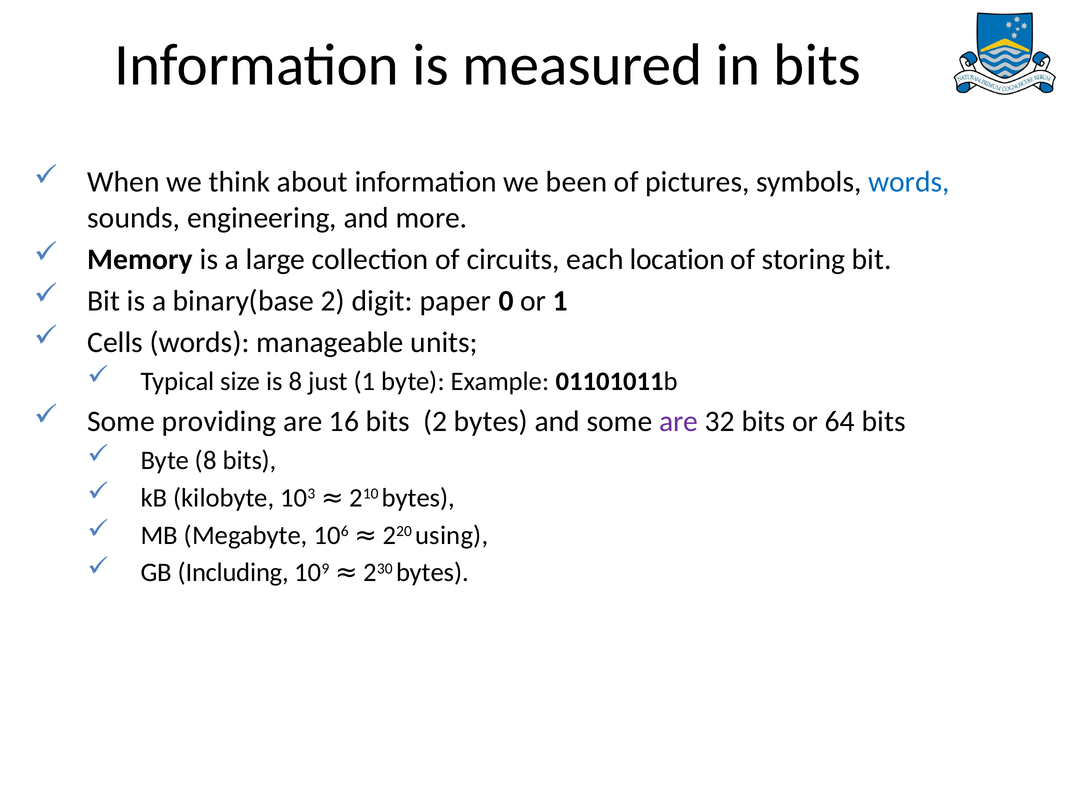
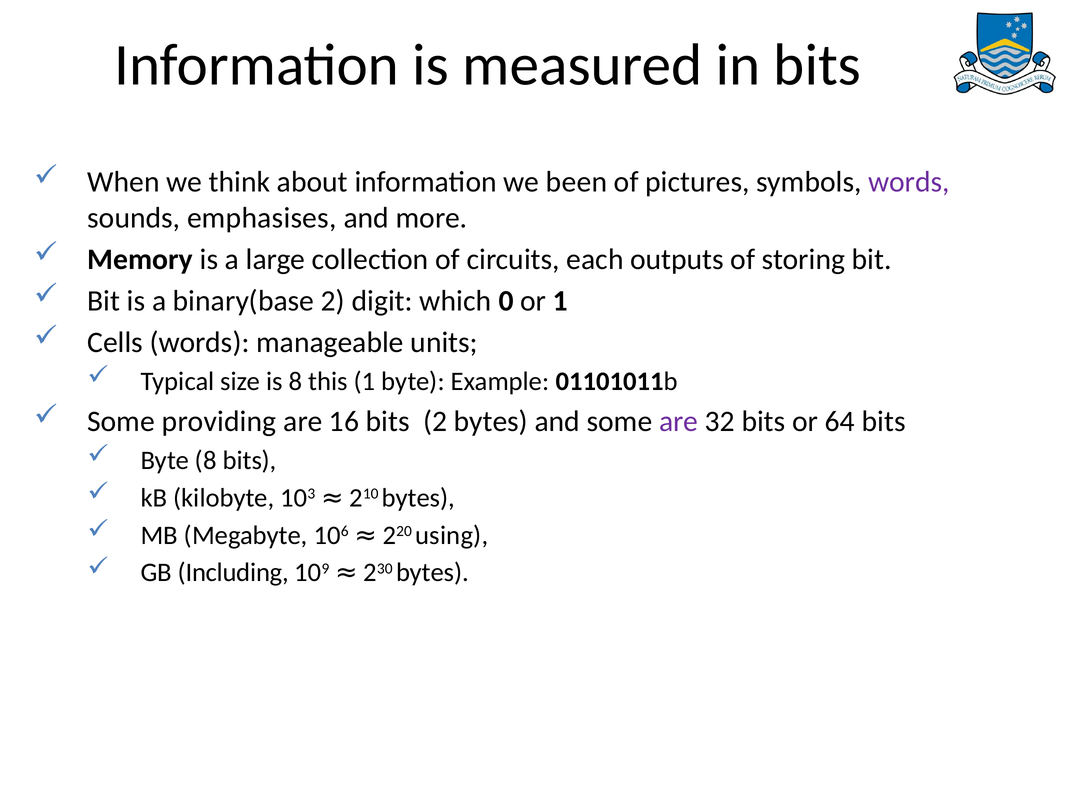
words colour: blue -> purple (909, 182)
engineering: engineering -> emphasises (262, 218)
location: location -> outputs (677, 259)
paper: paper -> which (455, 301)
just: just -> this (328, 381)
